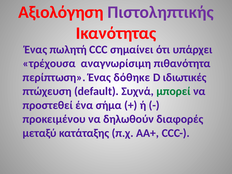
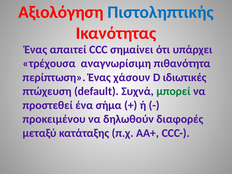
Πιστοληπτικής colour: purple -> blue (161, 12)
πωλητή: πωλητή -> απαιτεί (68, 50)
δόθηκε: δόθηκε -> χάσουν (132, 77)
